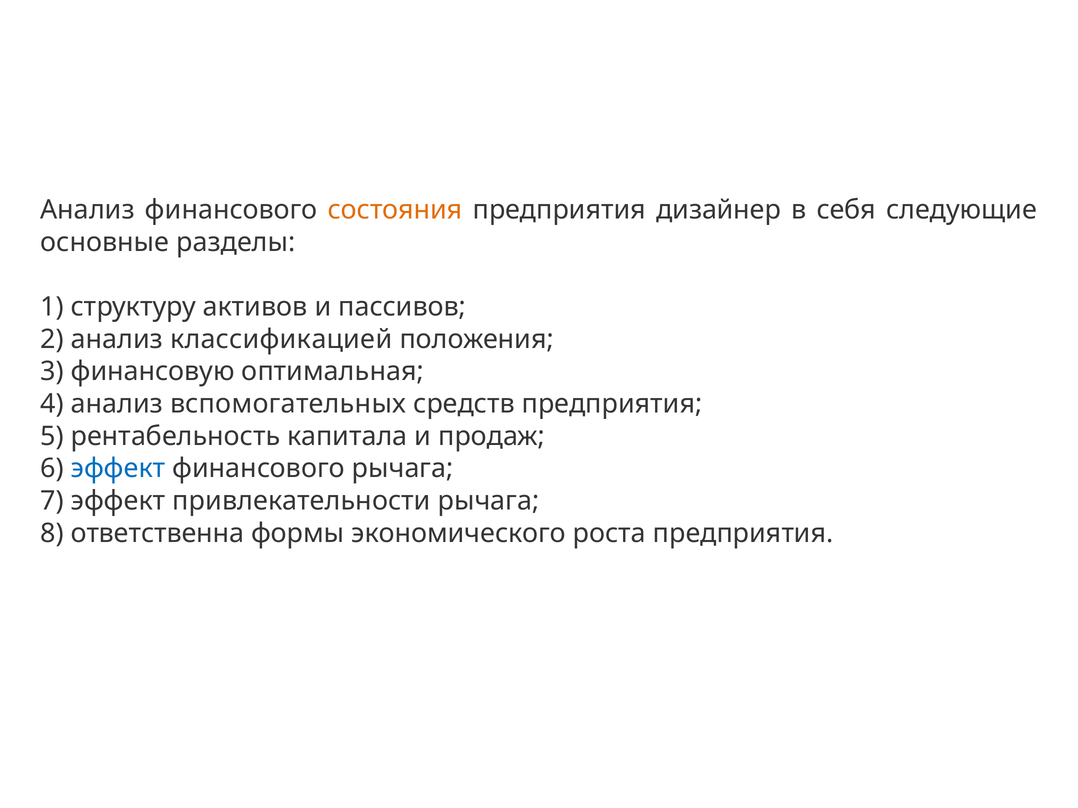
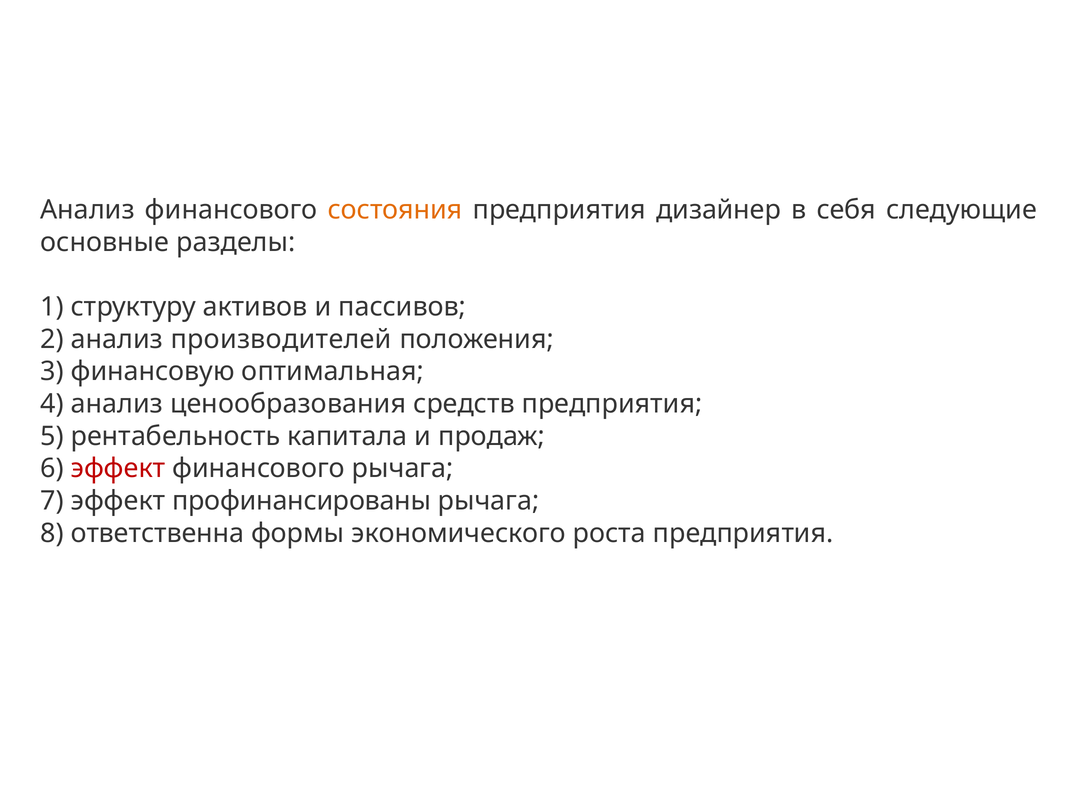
классификацией: классификацией -> производителей (281, 339)
вспомогательных: вспомогательных -> ценообразования (288, 404)
эффект colour: blue -> red (118, 469)
привлекательности: привлекательности -> профинансированы (302, 501)
